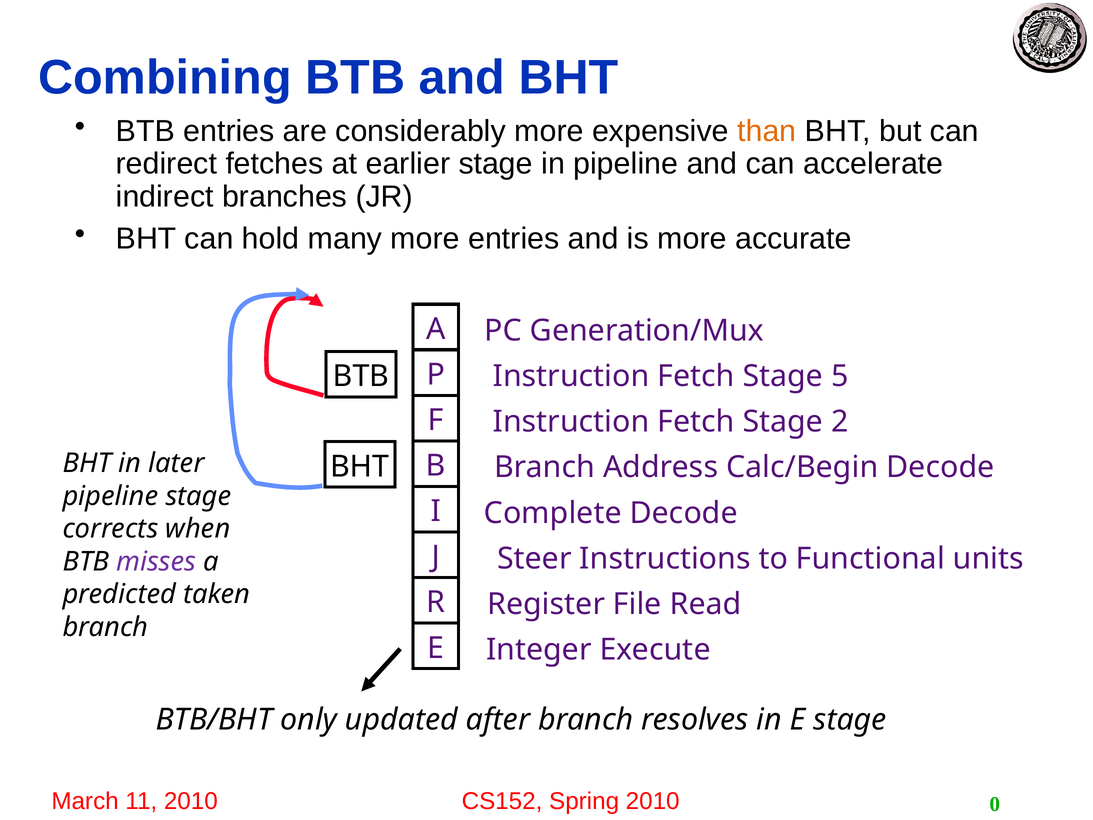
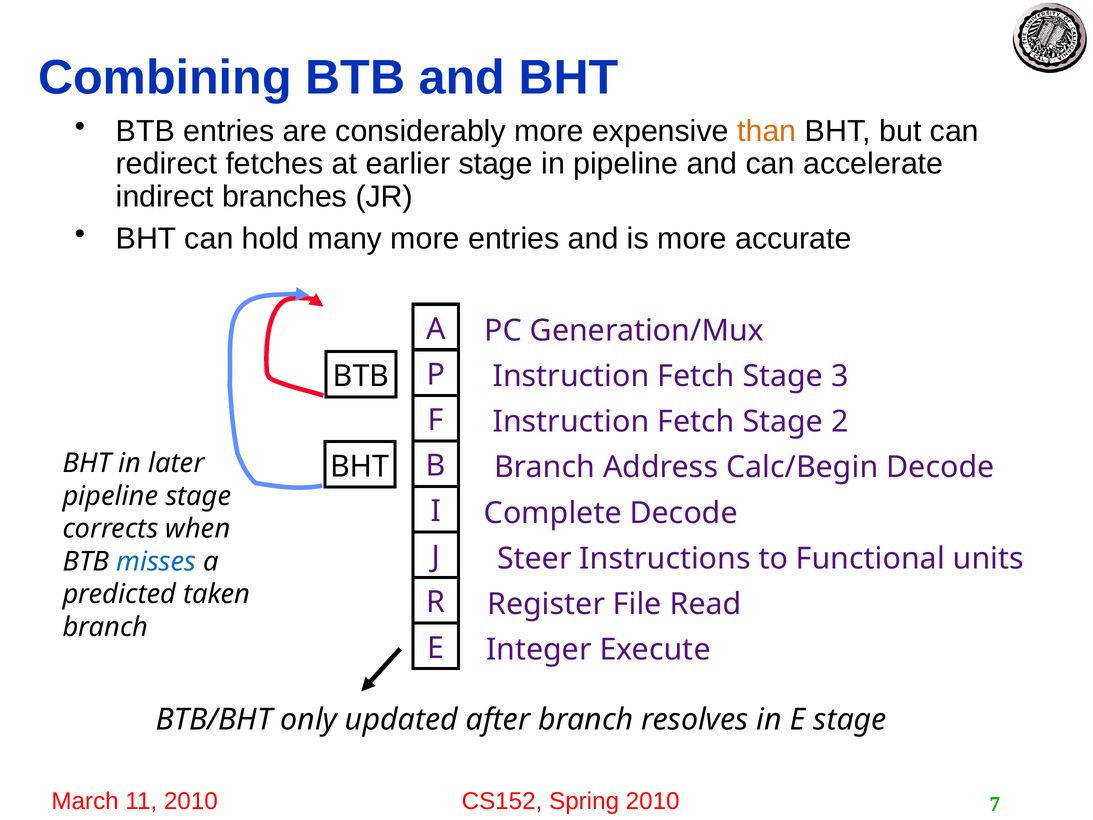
5: 5 -> 3 (840, 376)
misses colour: purple -> blue (156, 561)
0: 0 -> 7 (995, 804)
